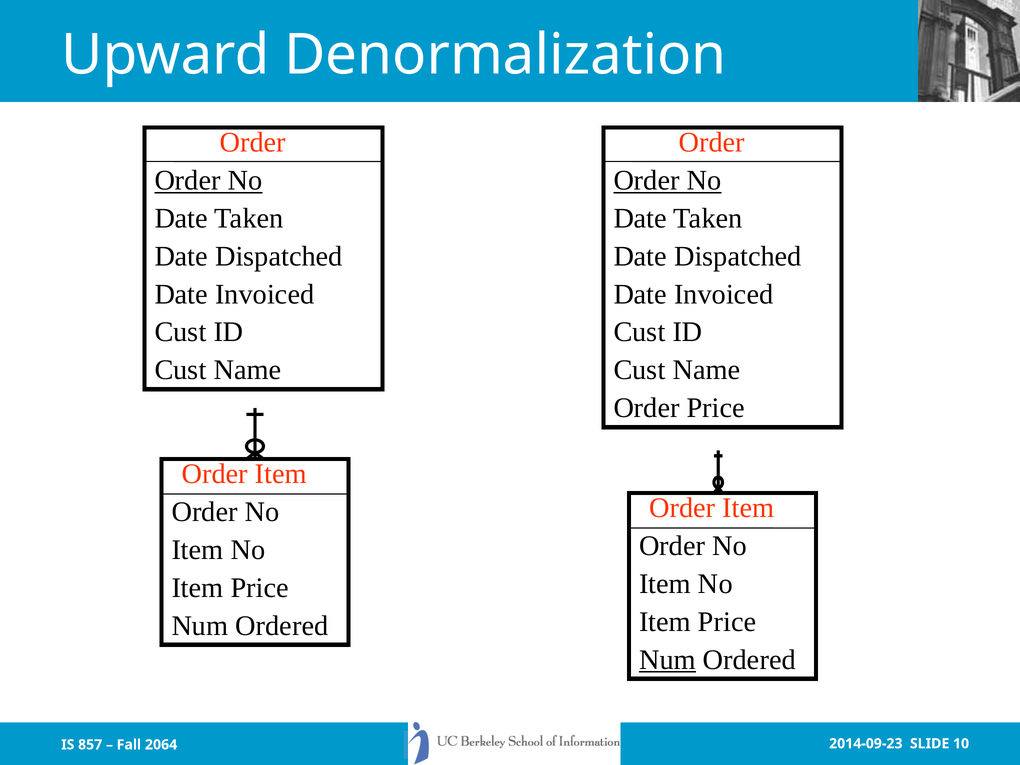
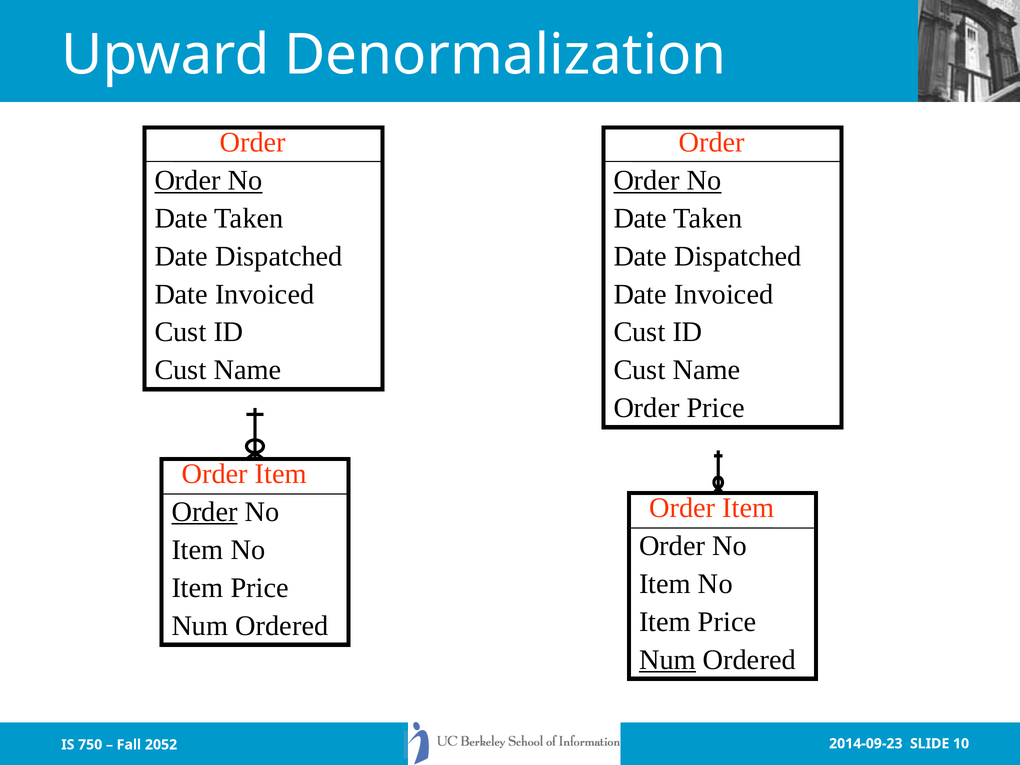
Order underline: none -> present (205, 512)
857: 857 -> 750 (90, 745)
2064: 2064 -> 2052 (161, 745)
